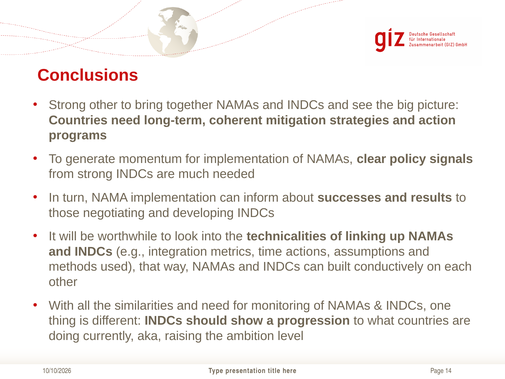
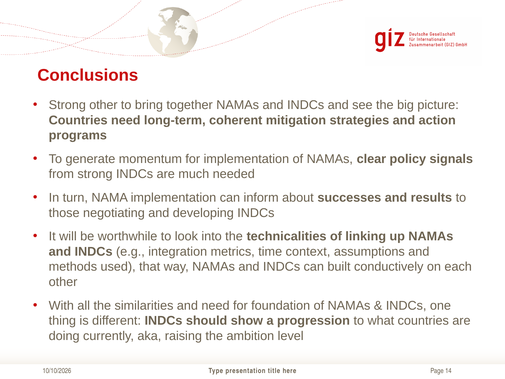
actions: actions -> context (308, 251)
monitoring: monitoring -> foundation (281, 305)
